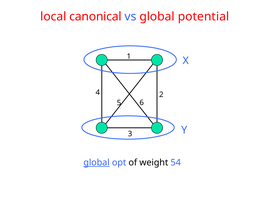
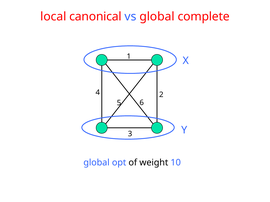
potential: potential -> complete (204, 17)
global underline: present -> none (97, 163)
54: 54 -> 10 (176, 163)
